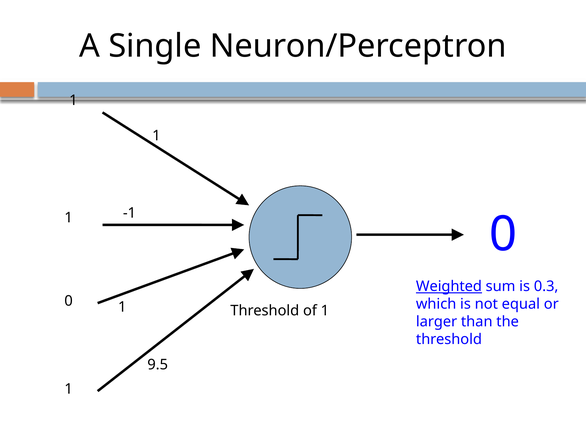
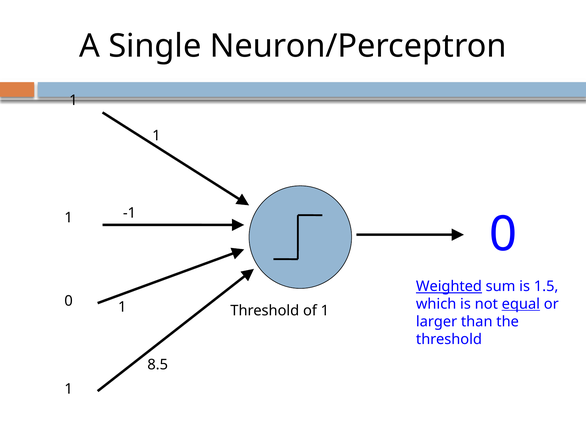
0.3: 0.3 -> 1.5 (546, 286)
equal underline: none -> present (521, 304)
9.5: 9.5 -> 8.5 (158, 364)
